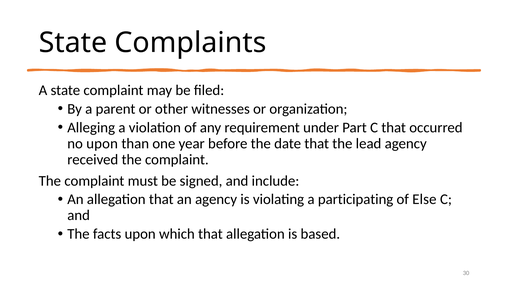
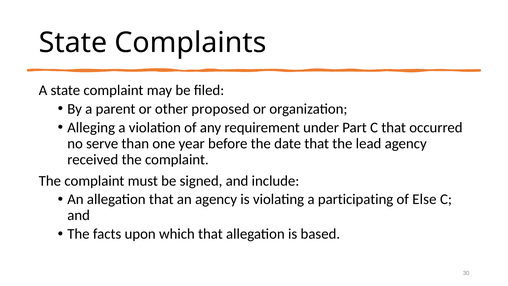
witnesses: witnesses -> proposed (220, 109)
no upon: upon -> serve (102, 143)
